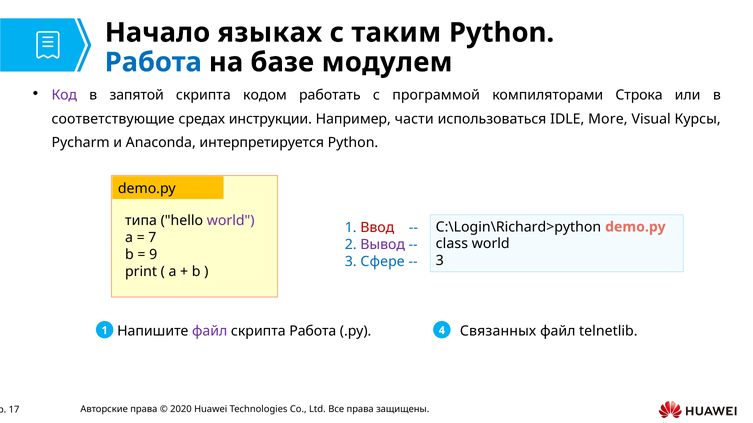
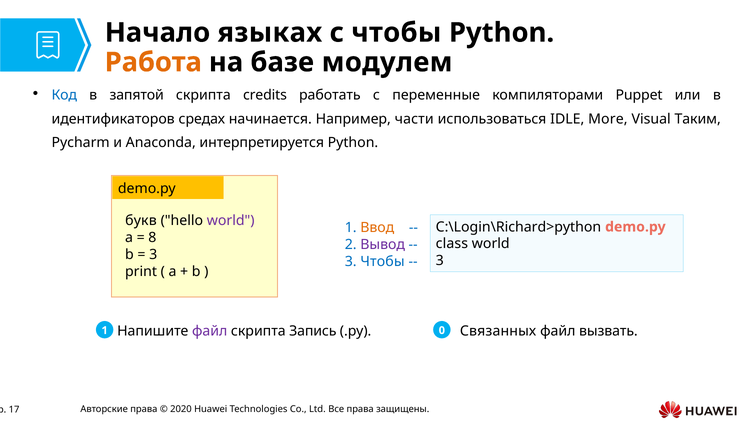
с таким: таким -> чтобы (396, 33)
Работа colour: blue -> orange (153, 62)
Код colour: purple -> blue (64, 95)
кодом: кодом -> credits (265, 95)
программой: программой -> переменные (436, 95)
Строка: Строка -> Puppet (639, 95)
соответствующие: соответствующие -> идентификаторов (113, 119)
инструкции: инструкции -> начинается (270, 119)
Курсы: Курсы -> Таким (698, 119)
типа: типа -> букв (141, 221)
Ввод colour: red -> orange (377, 228)
7: 7 -> 8 (152, 238)
9: 9 -> 3 (153, 255)
3 Сфере: Сфере -> Чтобы (383, 262)
скрипта Работа: Работа -> Запись (313, 331)
telnetlib: telnetlib -> вызвать (608, 331)
4: 4 -> 0 (442, 331)
